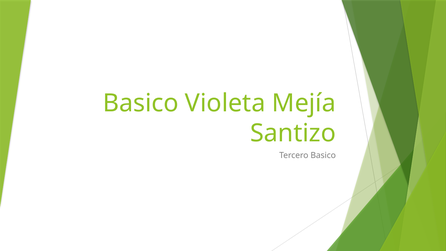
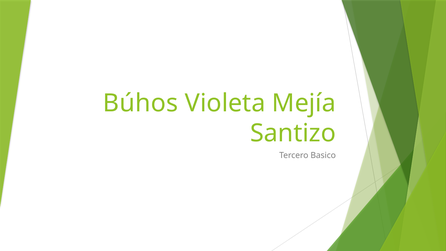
Basico: Basico -> Búhos (141, 103)
